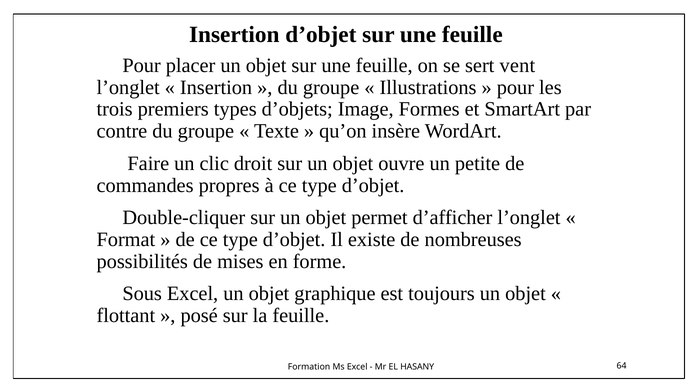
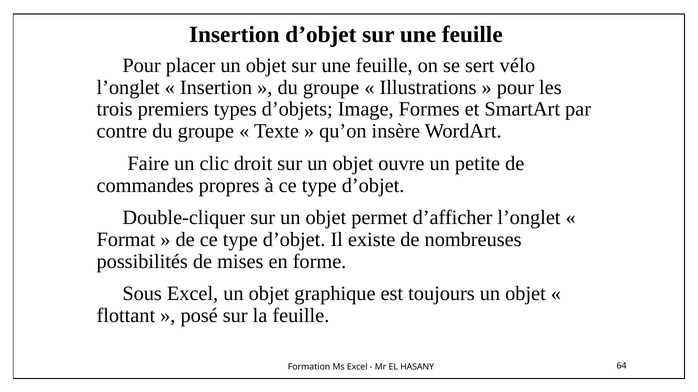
vent: vent -> vélo (517, 65)
